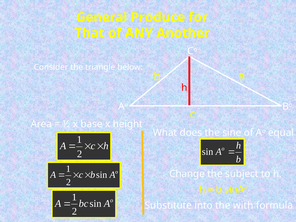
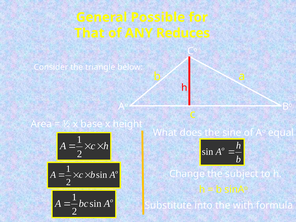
Produce: Produce -> Possible (158, 17)
Another: Another -> Reduces (183, 33)
